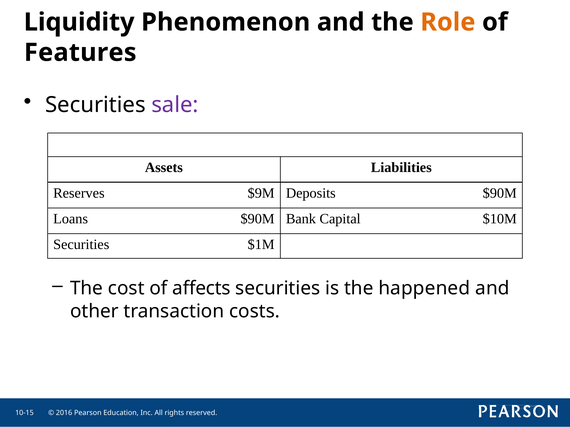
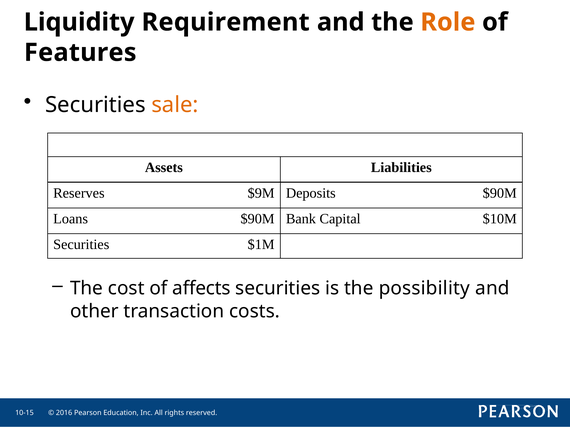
Phenomenon: Phenomenon -> Requirement (226, 22)
sale colour: purple -> orange (175, 105)
happened: happened -> possibility (424, 289)
